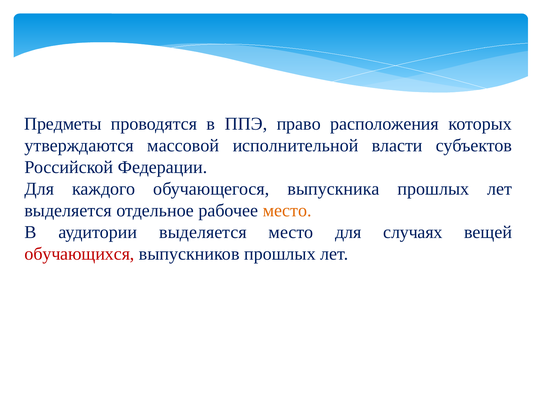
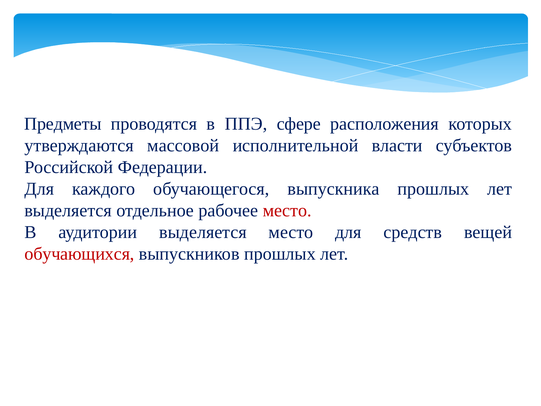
право: право -> сфере (299, 124)
место colour: orange -> red (287, 210)
случаях: случаях -> средств (413, 232)
